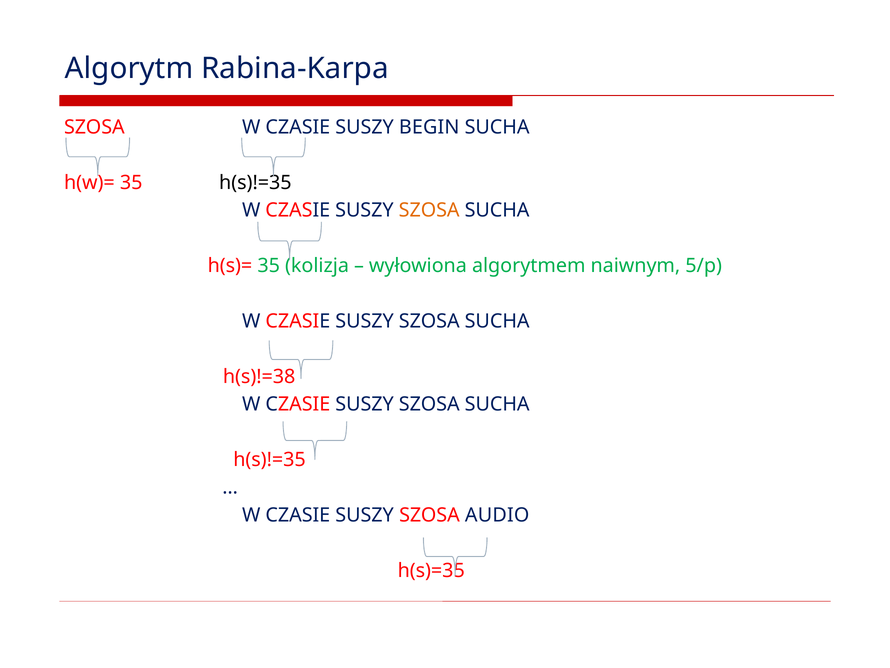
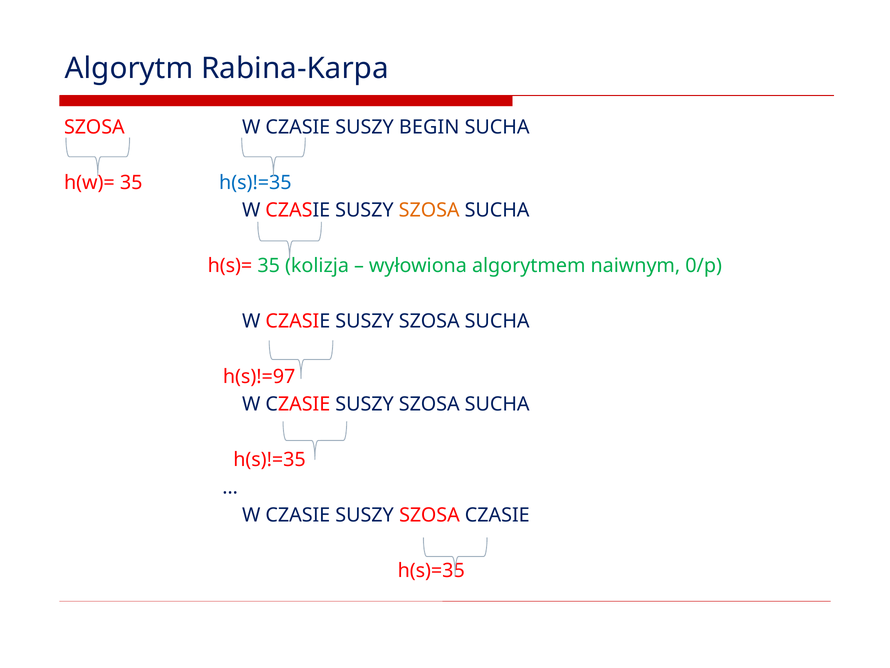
h(s)!=35 colour: black -> blue (255, 183)
5/p: 5/p -> 0/p (704, 266)
h(s)!=38: h(s)!=38 -> h(s)!=97 (259, 376)
SZOSA AUDIO: AUDIO -> CZASIE (497, 515)
